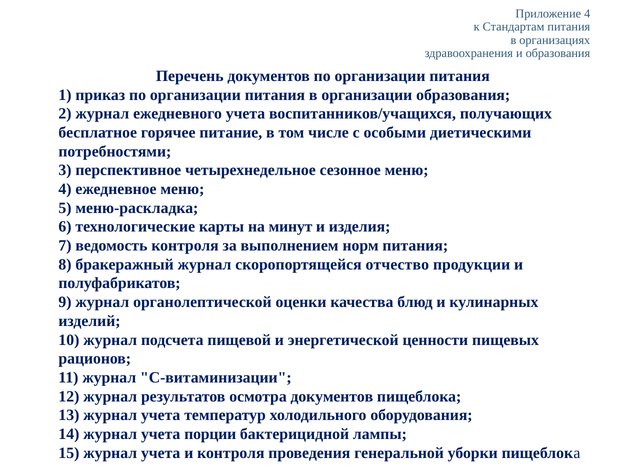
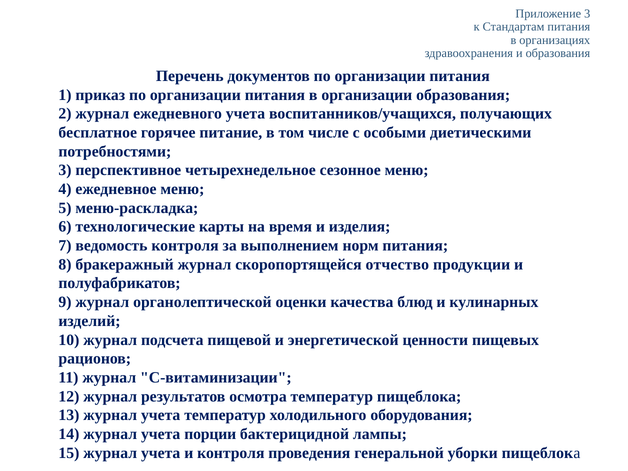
Приложение 4: 4 -> 3 (587, 14)
минут: минут -> время (290, 227)
осмотра документов: документов -> температур (332, 396)
